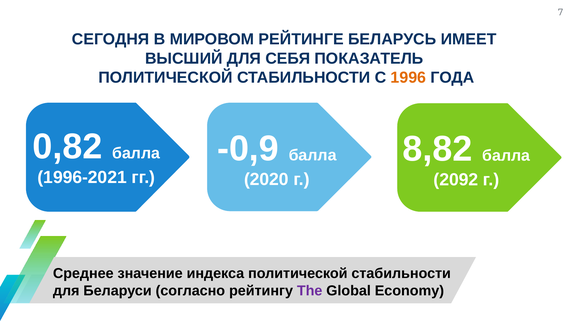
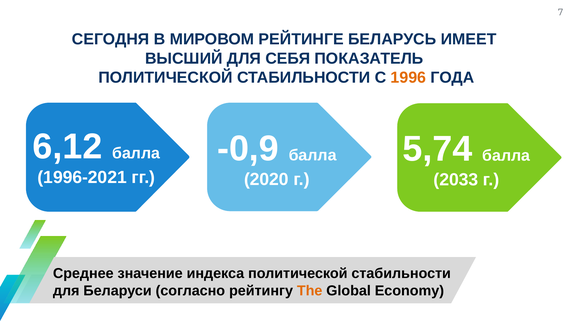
0,82: 0,82 -> 6,12 (67, 146)
8,82: 8,82 -> 5,74 (437, 149)
2092: 2092 -> 2033 (456, 179)
The colour: purple -> orange (310, 290)
